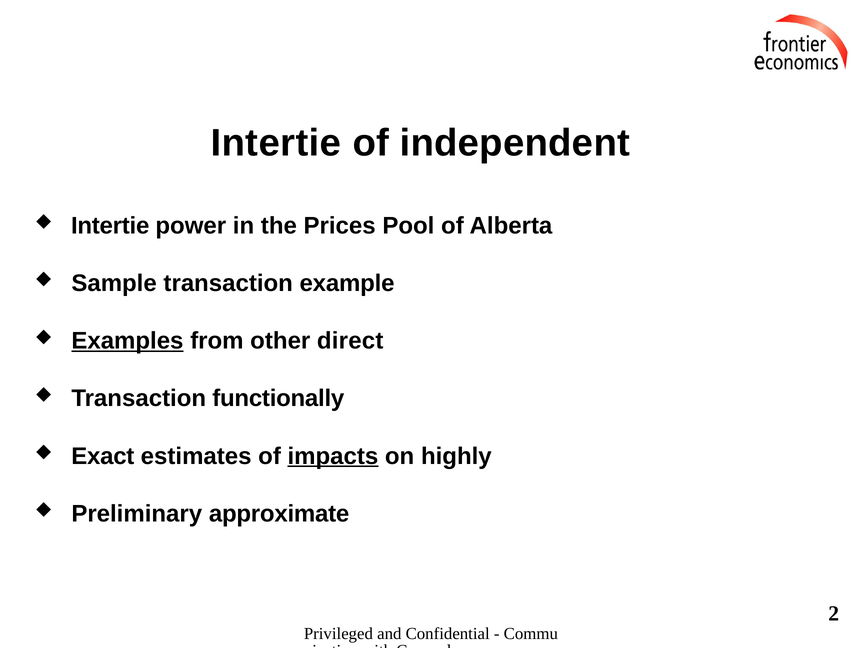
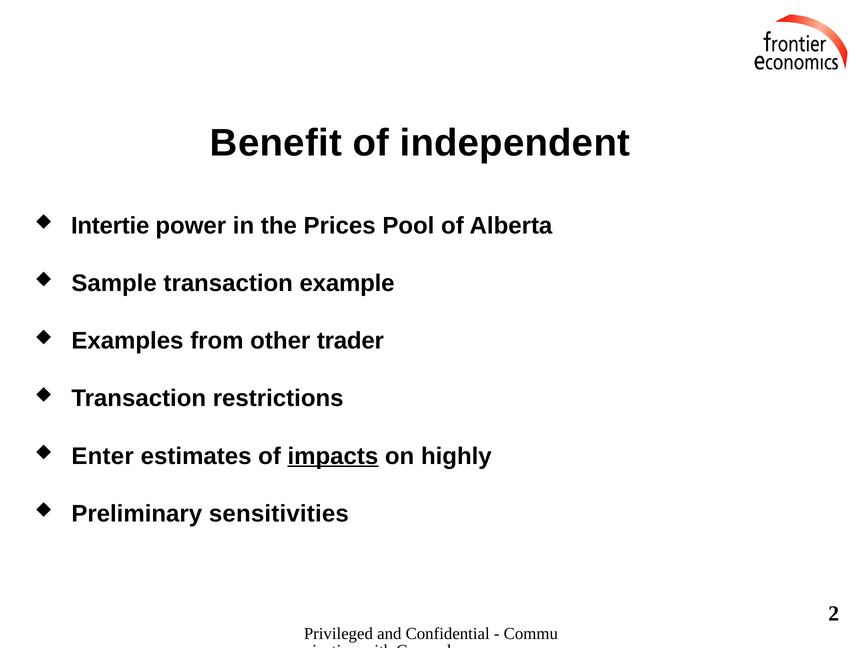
Intertie: Intertie -> Benefit (276, 143)
Examples underline: present -> none (127, 341)
direct: direct -> trader (350, 341)
functionally: functionally -> restrictions (278, 399)
Exact: Exact -> Enter (103, 456)
approximate: approximate -> sensitivities (279, 514)
